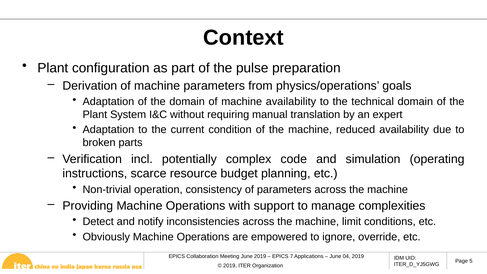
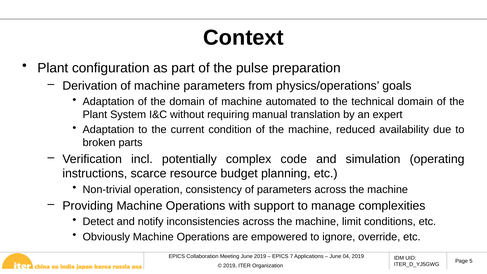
machine availability: availability -> automated (291, 102)
